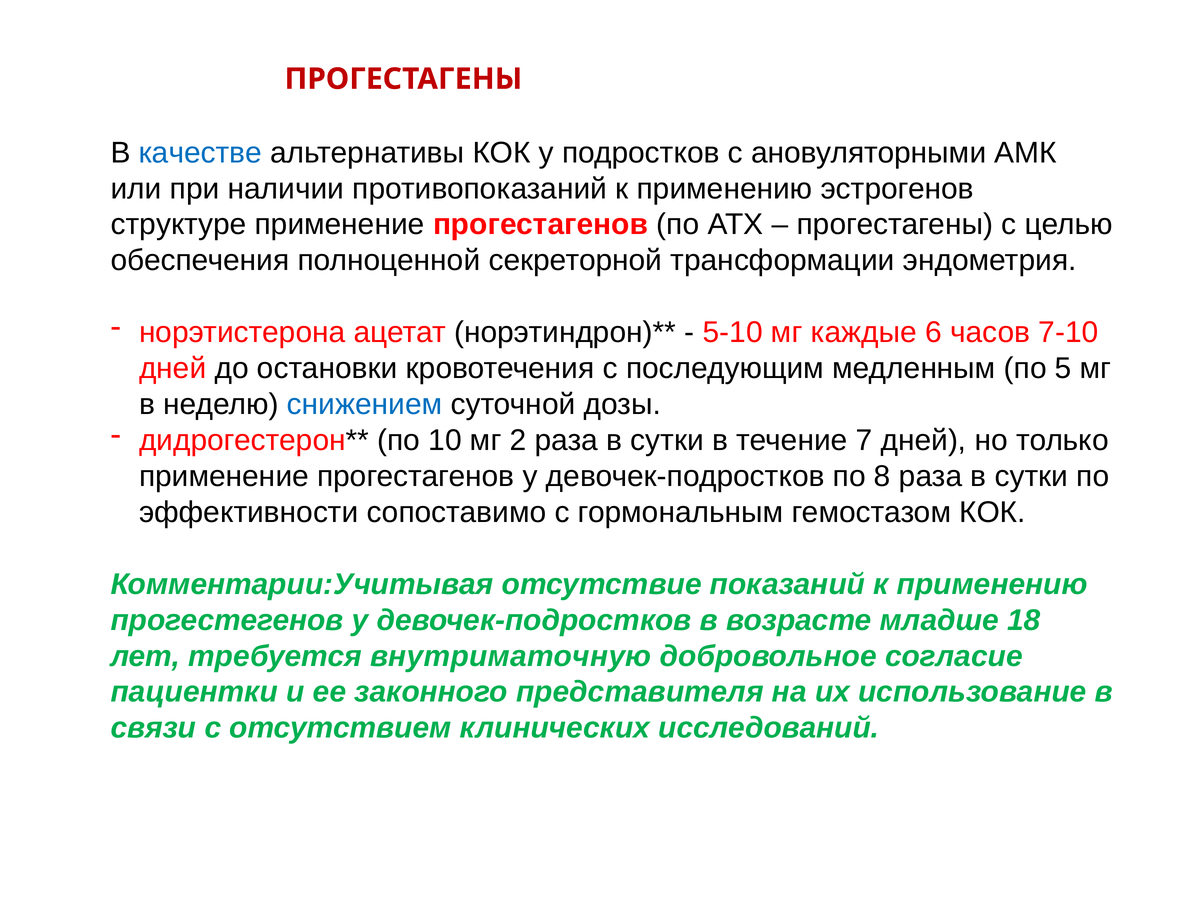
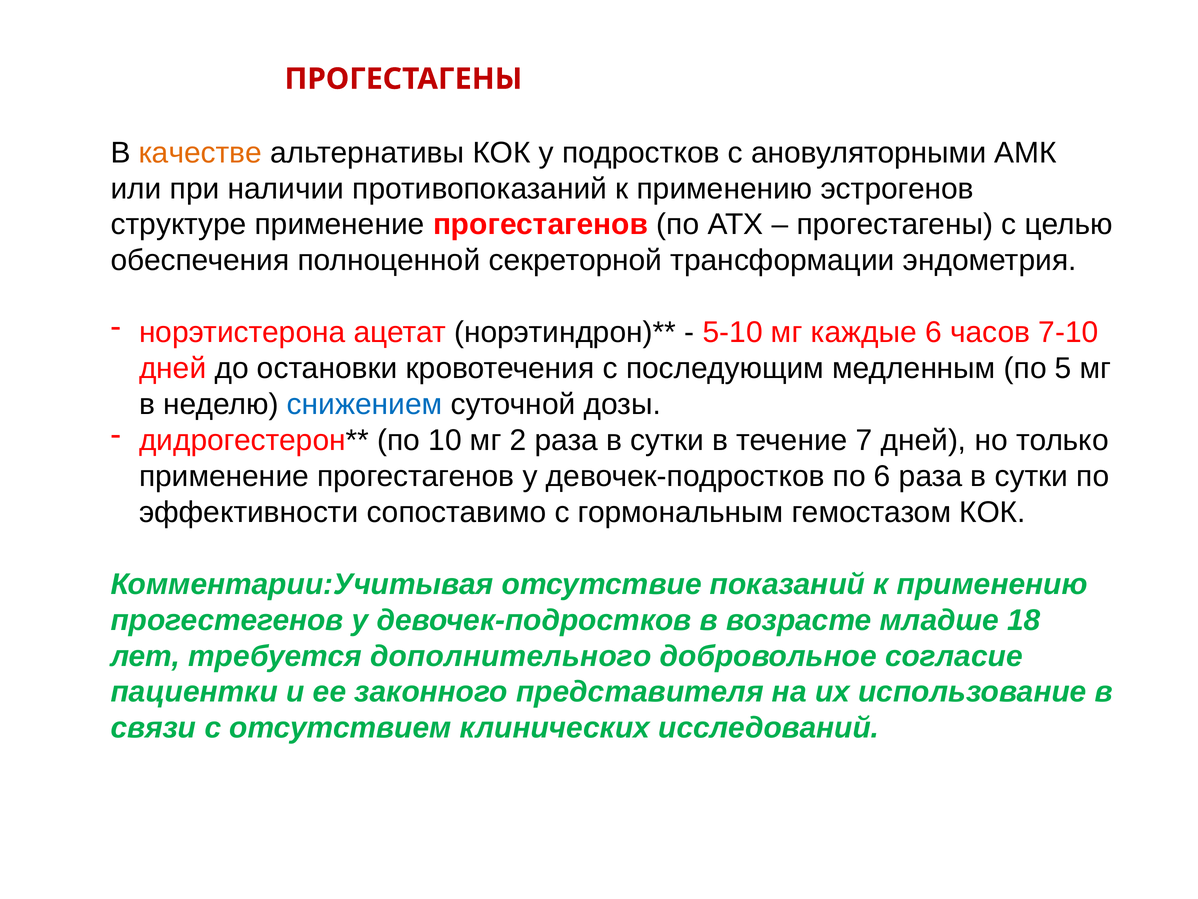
качестве colour: blue -> orange (200, 153)
по 8: 8 -> 6 (882, 476)
внутриматочную: внутриматочную -> дополнительного (511, 656)
